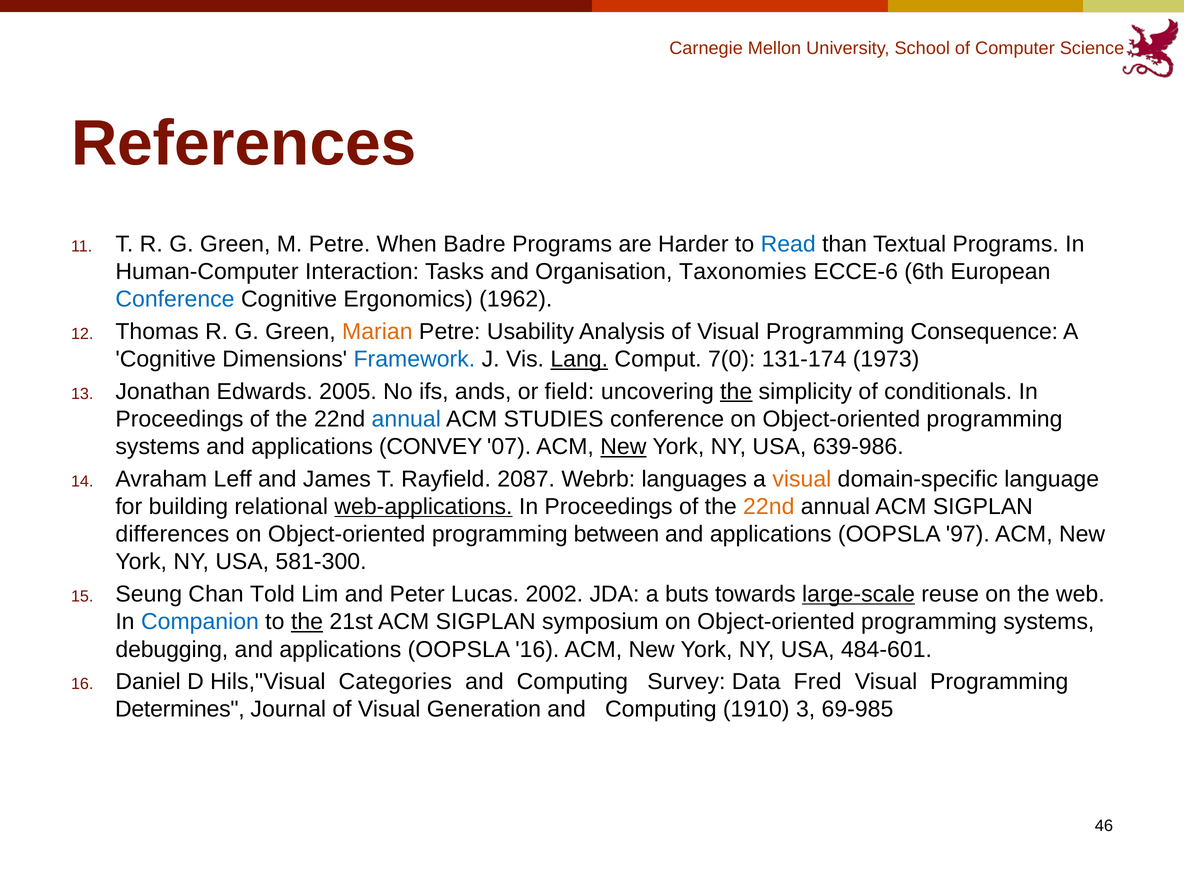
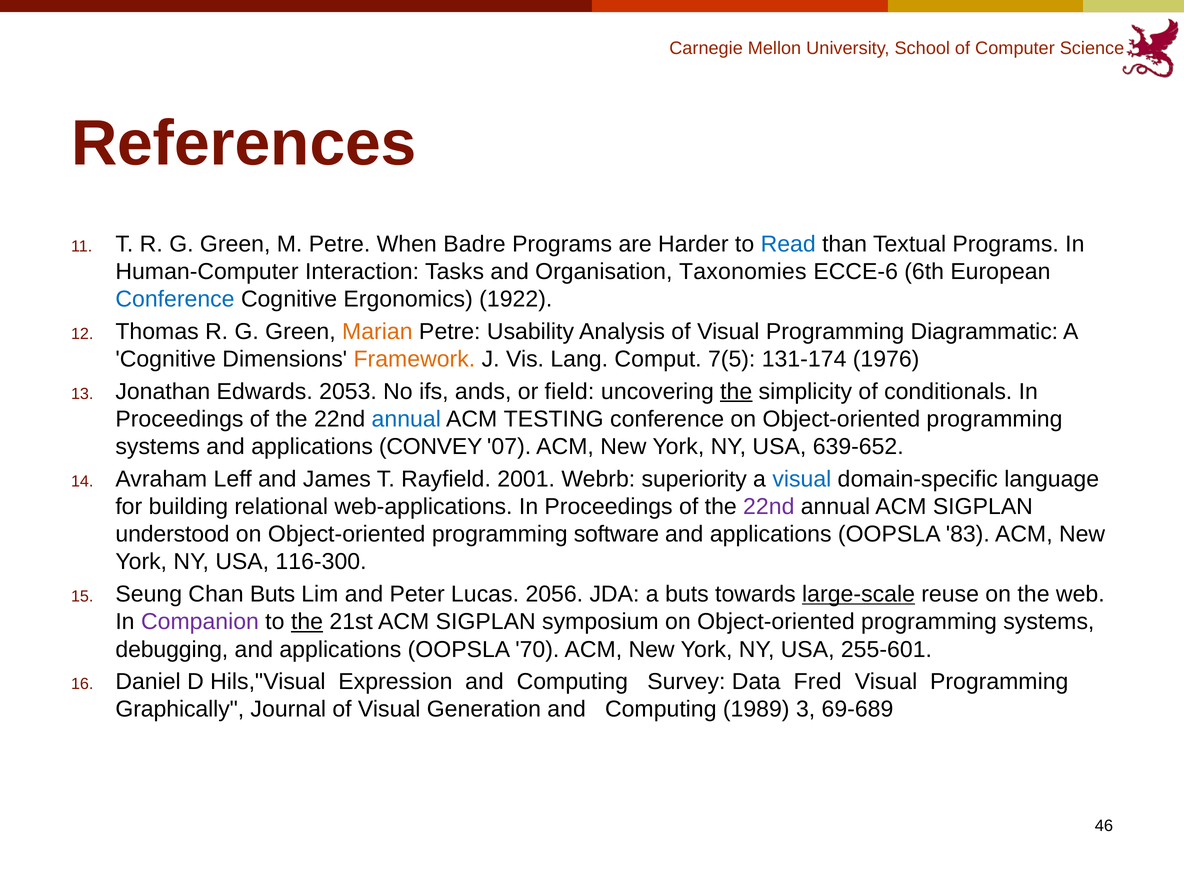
1962: 1962 -> 1922 (516, 299)
Consequence: Consequence -> Diagrammatic (984, 332)
Framework colour: blue -> orange (414, 359)
Lang underline: present -> none (579, 359)
7(0: 7(0 -> 7(5 (732, 359)
1973: 1973 -> 1976 (886, 359)
2005: 2005 -> 2053 (348, 391)
STUDIES: STUDIES -> TESTING (554, 419)
New underline: present -> none (623, 447)
639-986: 639-986 -> 639-652 (858, 447)
2087: 2087 -> 2001 (526, 479)
languages: languages -> superiority (694, 479)
visual colour: orange -> blue (802, 479)
web-applications underline: present -> none (423, 507)
22nd colour: orange -> purple (769, 507)
differences: differences -> understood (172, 534)
between: between -> software (616, 534)
97: 97 -> 83 (968, 534)
581-300: 581-300 -> 116-300 (321, 562)
Chan Told: Told -> Buts (273, 594)
2002: 2002 -> 2056 (554, 594)
Companion colour: blue -> purple (200, 622)
OOPSLA 16: 16 -> 70 (537, 649)
484-601: 484-601 -> 255-601 (886, 649)
Categories: Categories -> Expression (395, 682)
Determines: Determines -> Graphically (180, 709)
1910: 1910 -> 1989 (756, 709)
69-985: 69-985 -> 69-689 (857, 709)
